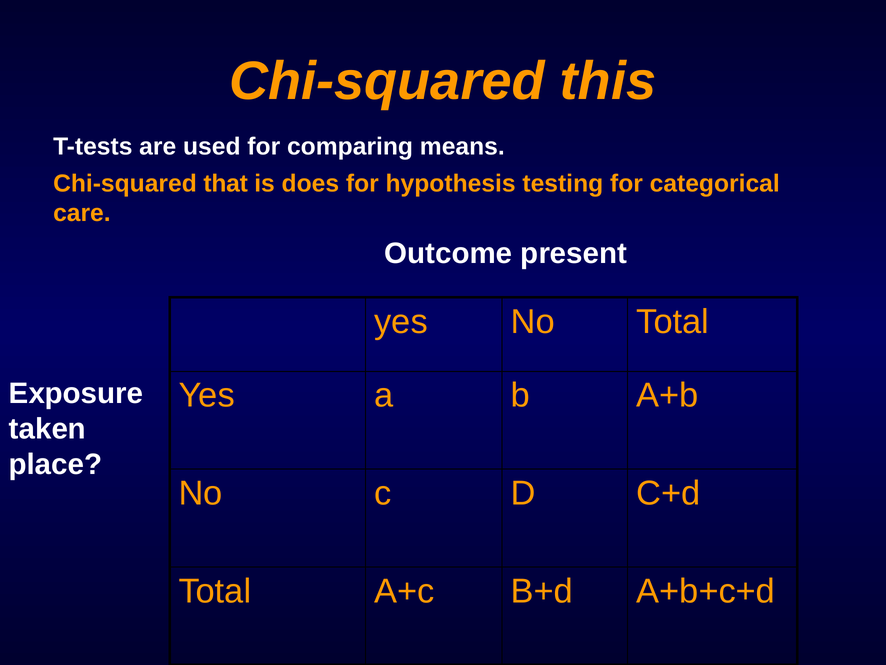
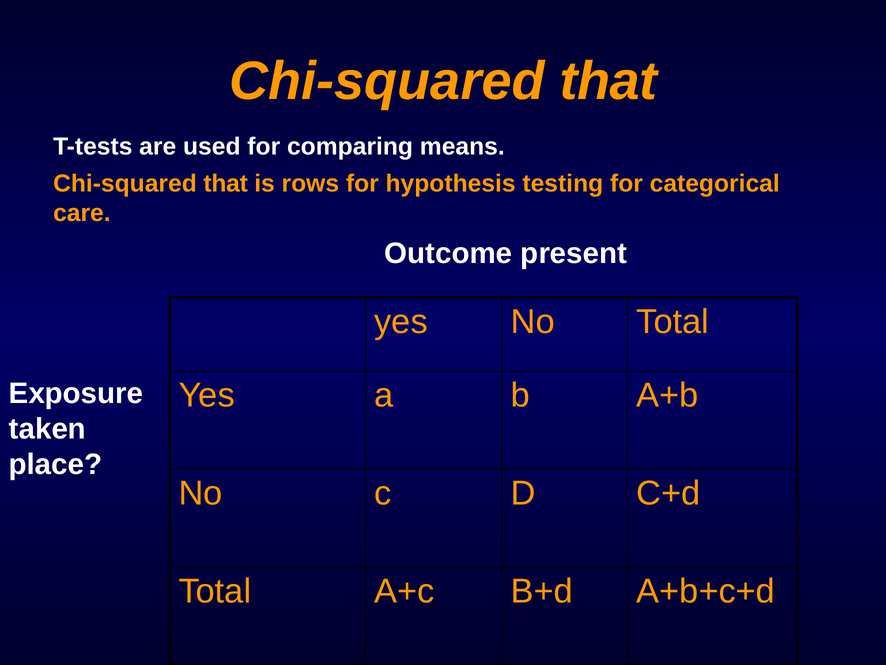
this: this -> that (608, 81)
does: does -> rows (310, 183)
